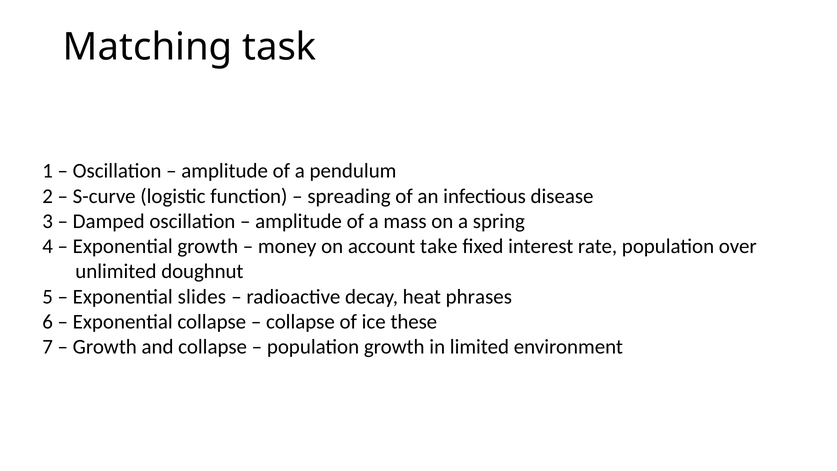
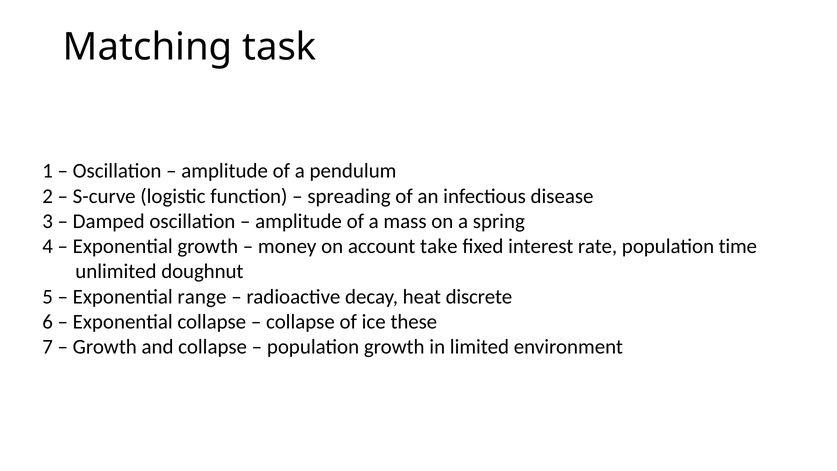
over: over -> time (738, 246)
slides: slides -> range (202, 297)
phrases: phrases -> discrete (479, 297)
